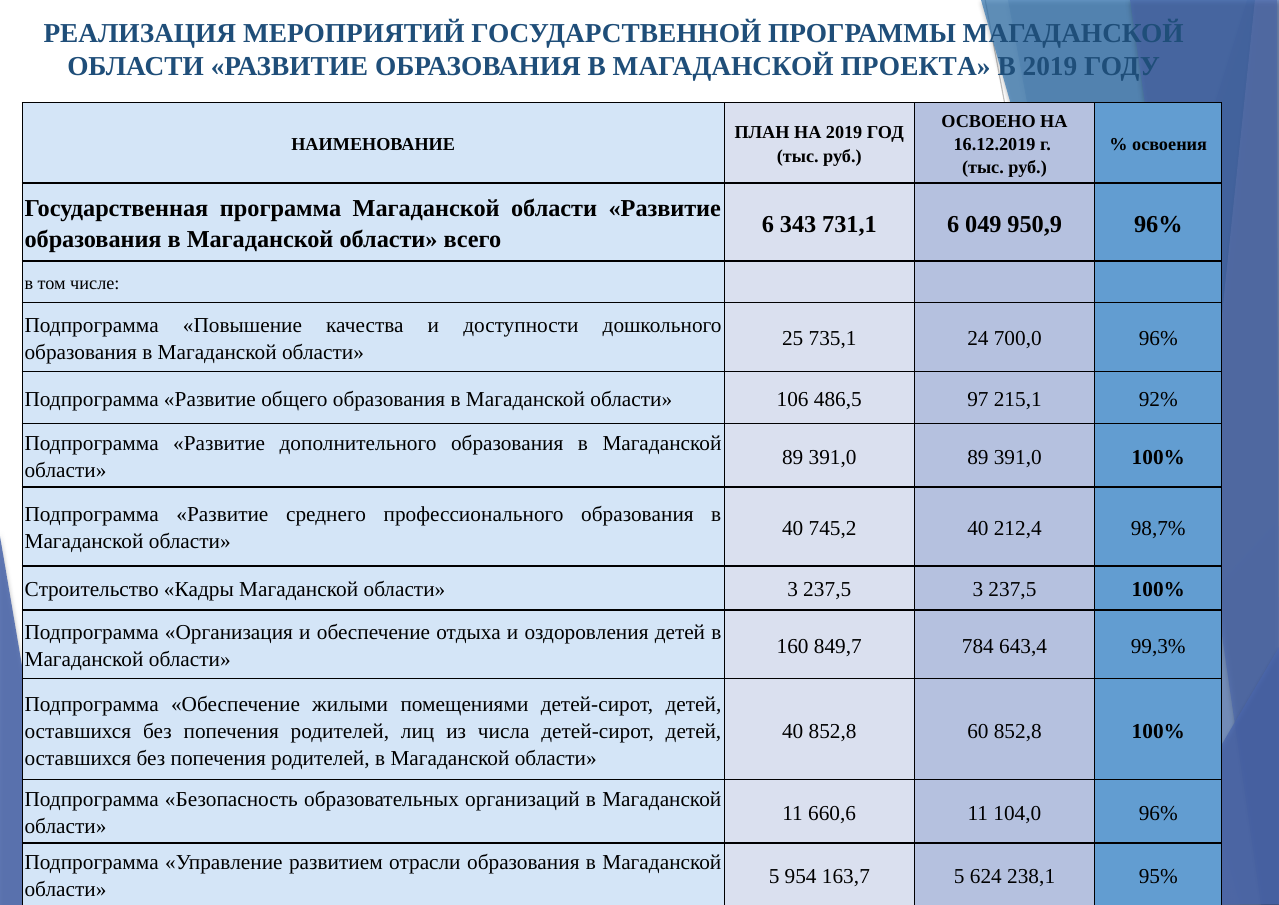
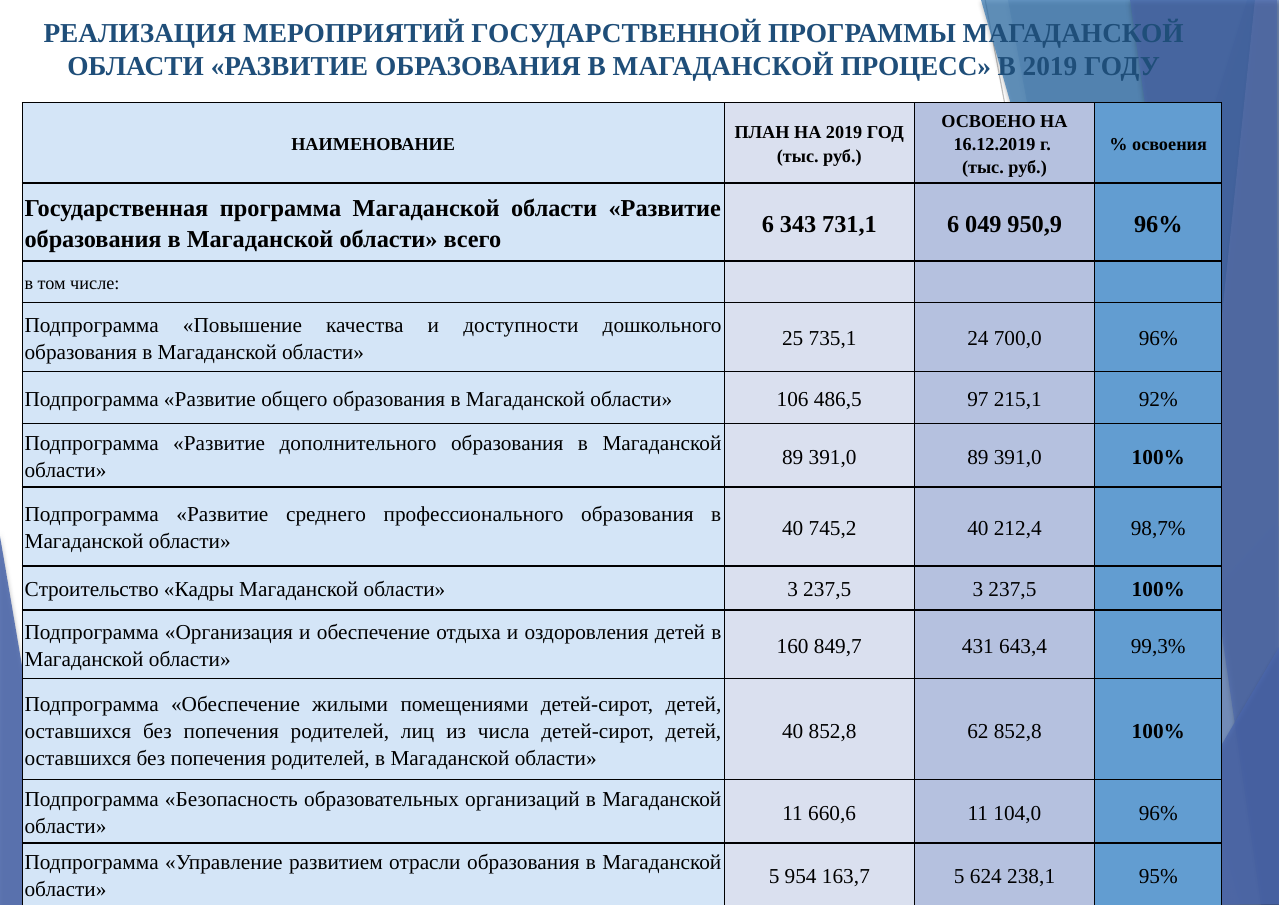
ПРОЕКТА: ПРОЕКТА -> ПРОЦЕСС (916, 66)
784: 784 -> 431 (978, 646)
60: 60 -> 62 (978, 731)
